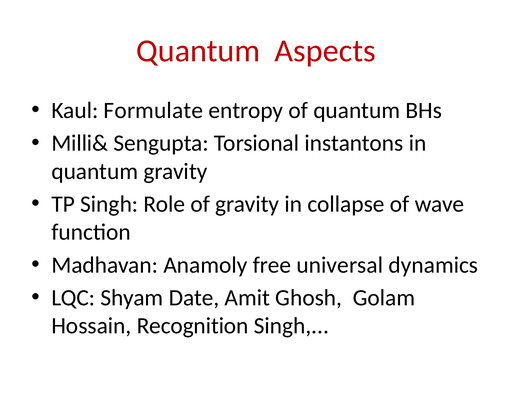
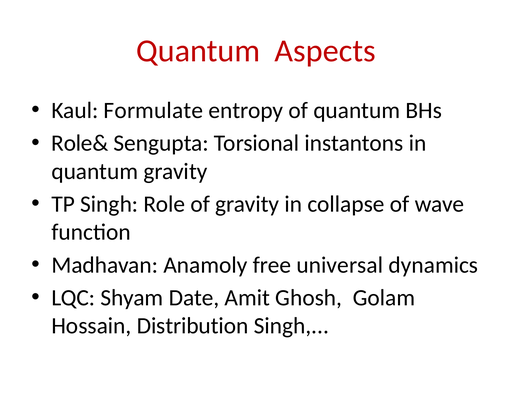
Milli&: Milli& -> Role& (80, 143)
Recognition: Recognition -> Distribution (193, 326)
